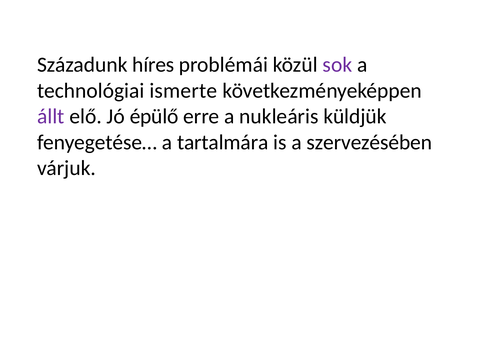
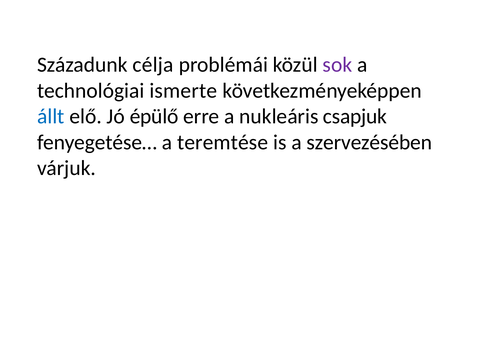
híres: híres -> célja (153, 65)
állt colour: purple -> blue (51, 117)
küldjük: küldjük -> csapjuk (355, 117)
tartalmára: tartalmára -> teremtése (223, 142)
